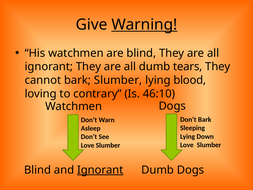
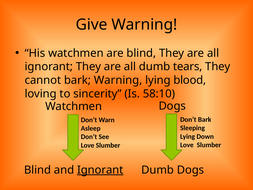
Warning underline: present -> none (144, 24)
bark Slumber: Slumber -> Warning (118, 80)
contrary: contrary -> sincerity (97, 94)
46:10: 46:10 -> 58:10 (159, 94)
